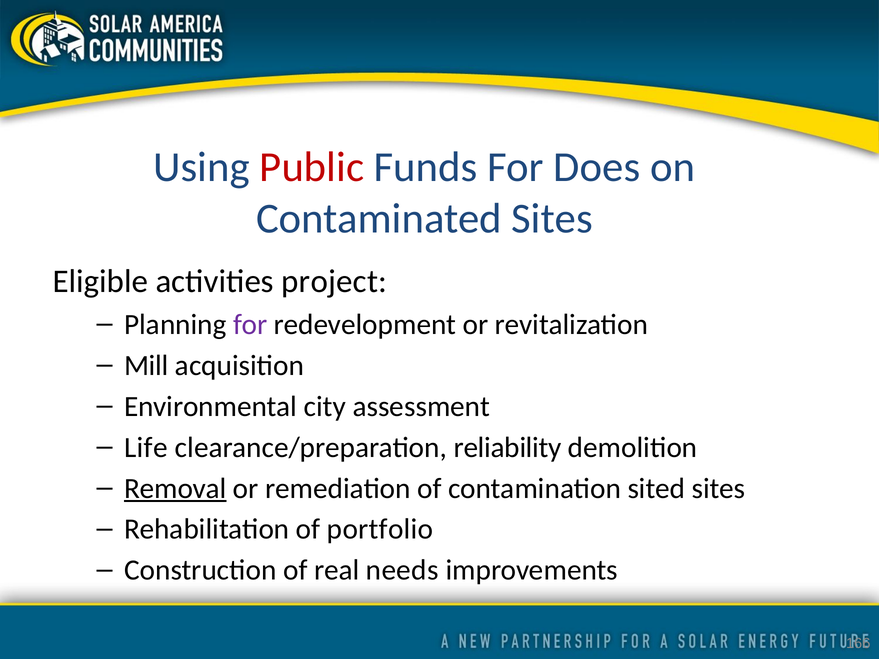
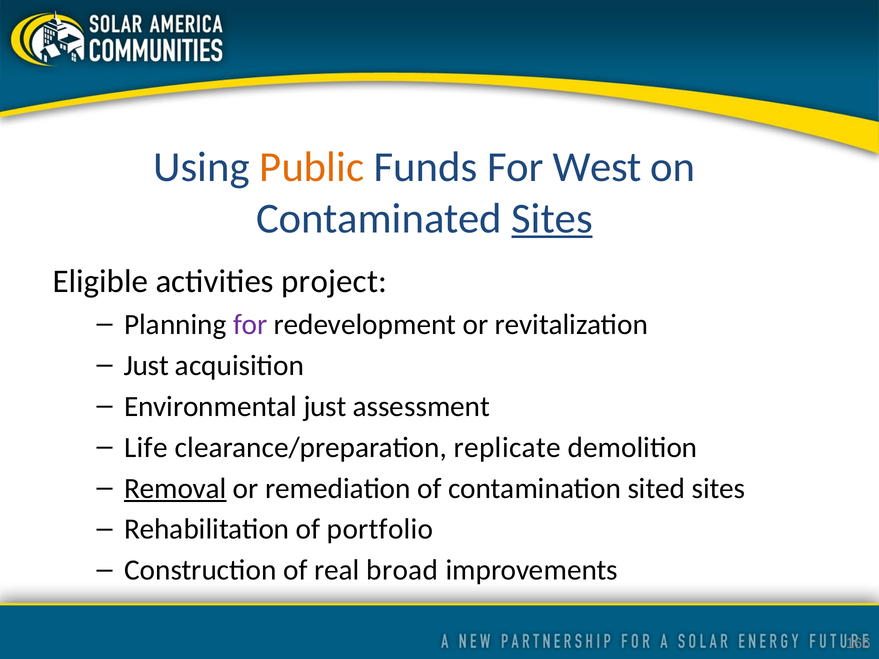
Public colour: red -> orange (312, 167)
Does: Does -> West (597, 167)
Sites underline: none -> present (552, 219)
Mill: Mill -> Just (146, 365)
Environmental city: city -> just (325, 407)
reliability: reliability -> replicate (507, 448)
needs: needs -> broad (402, 571)
